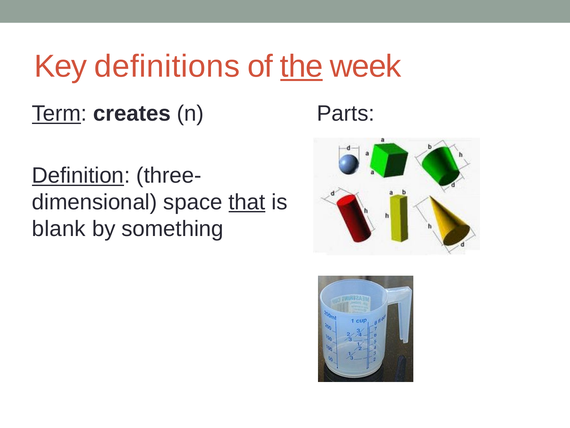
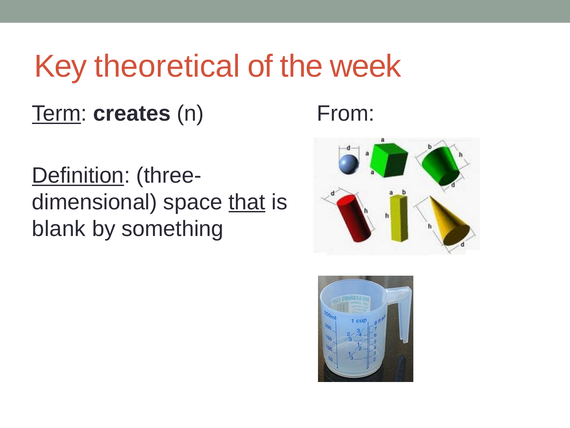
definitions: definitions -> theoretical (167, 66)
the underline: present -> none (302, 66)
Parts: Parts -> From (346, 113)
